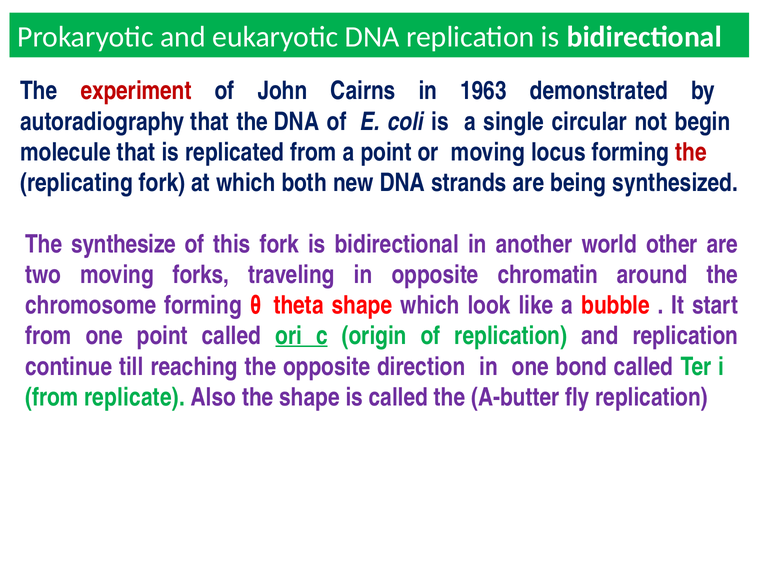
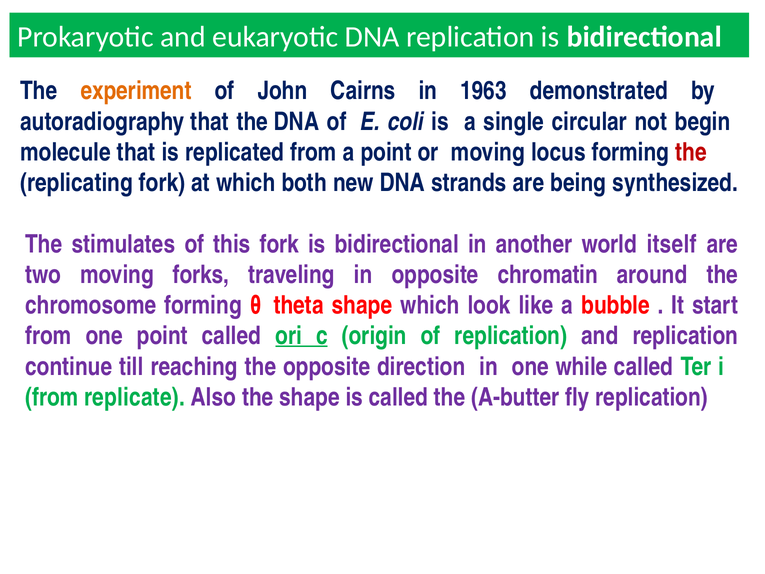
experiment colour: red -> orange (136, 91)
synthesize: synthesize -> stimulates (123, 244)
other: other -> itself (672, 244)
bond: bond -> while (582, 366)
